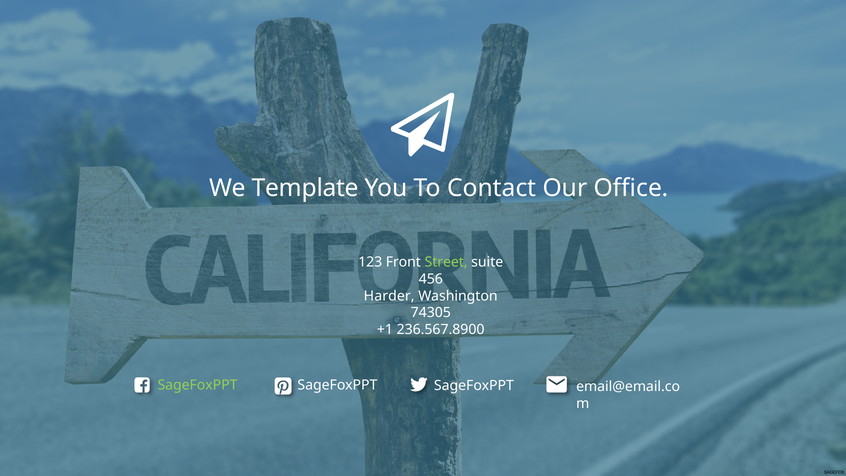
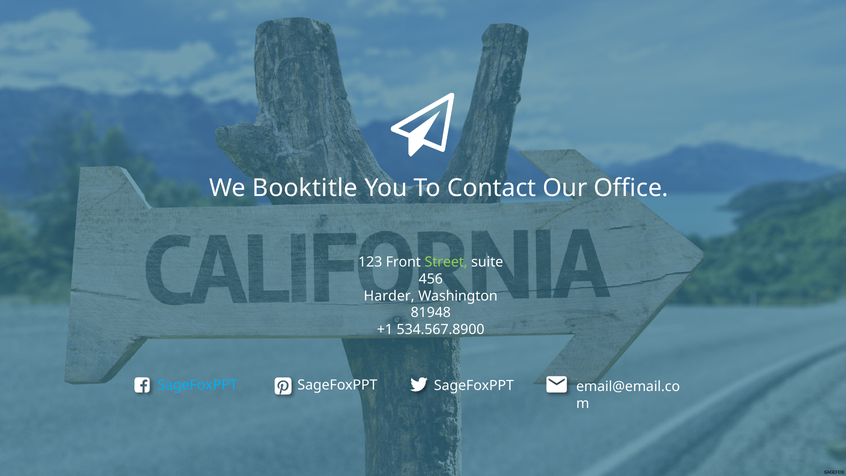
Template: Template -> Booktitle (305, 188)
74305: 74305 -> 81948 (431, 313)
236.567.8900: 236.567.8900 -> 534.567.8900 (441, 330)
SageFoxPPT colour: light green -> light blue (198, 385)
